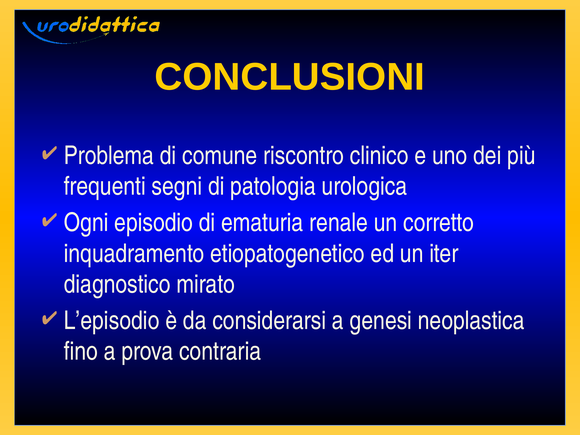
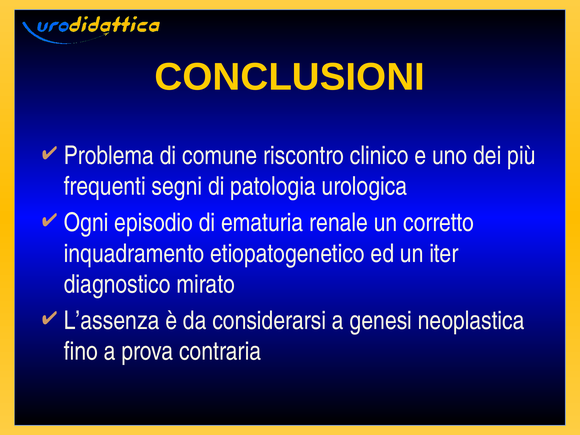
L’episodio: L’episodio -> L’assenza (112, 321)
